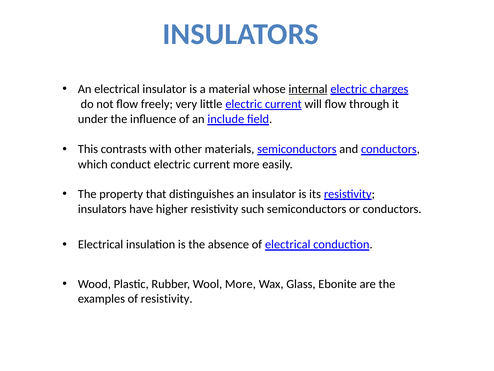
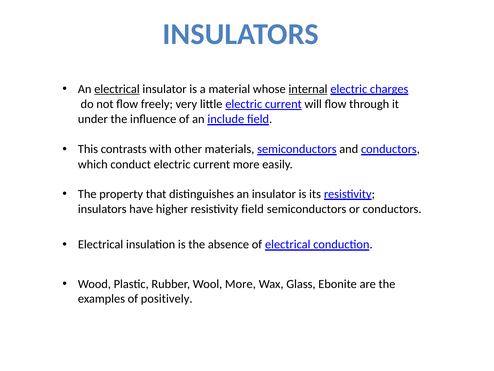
electrical underline: none -> present (117, 89)
resistivity such: such -> field (253, 209)
of resistivity: resistivity -> positively (167, 298)
